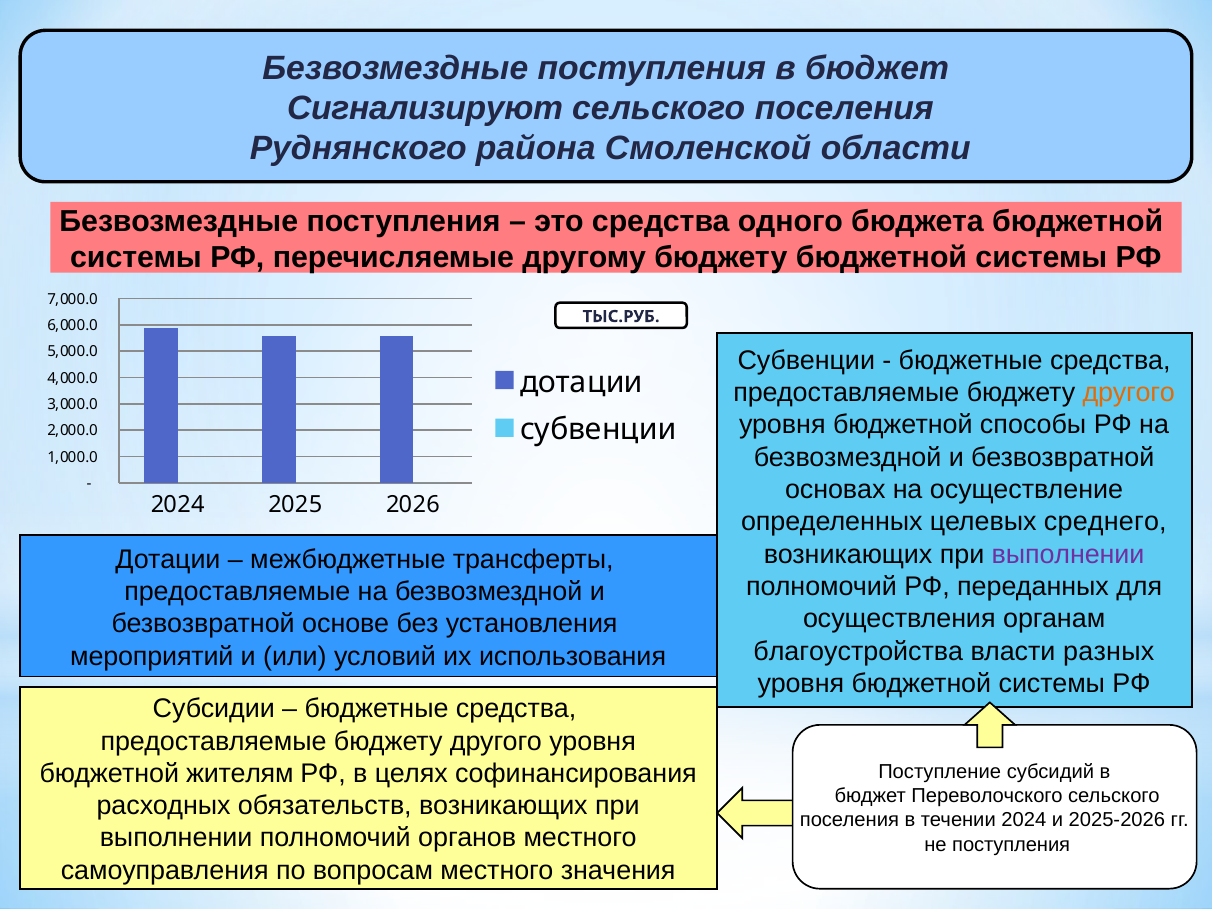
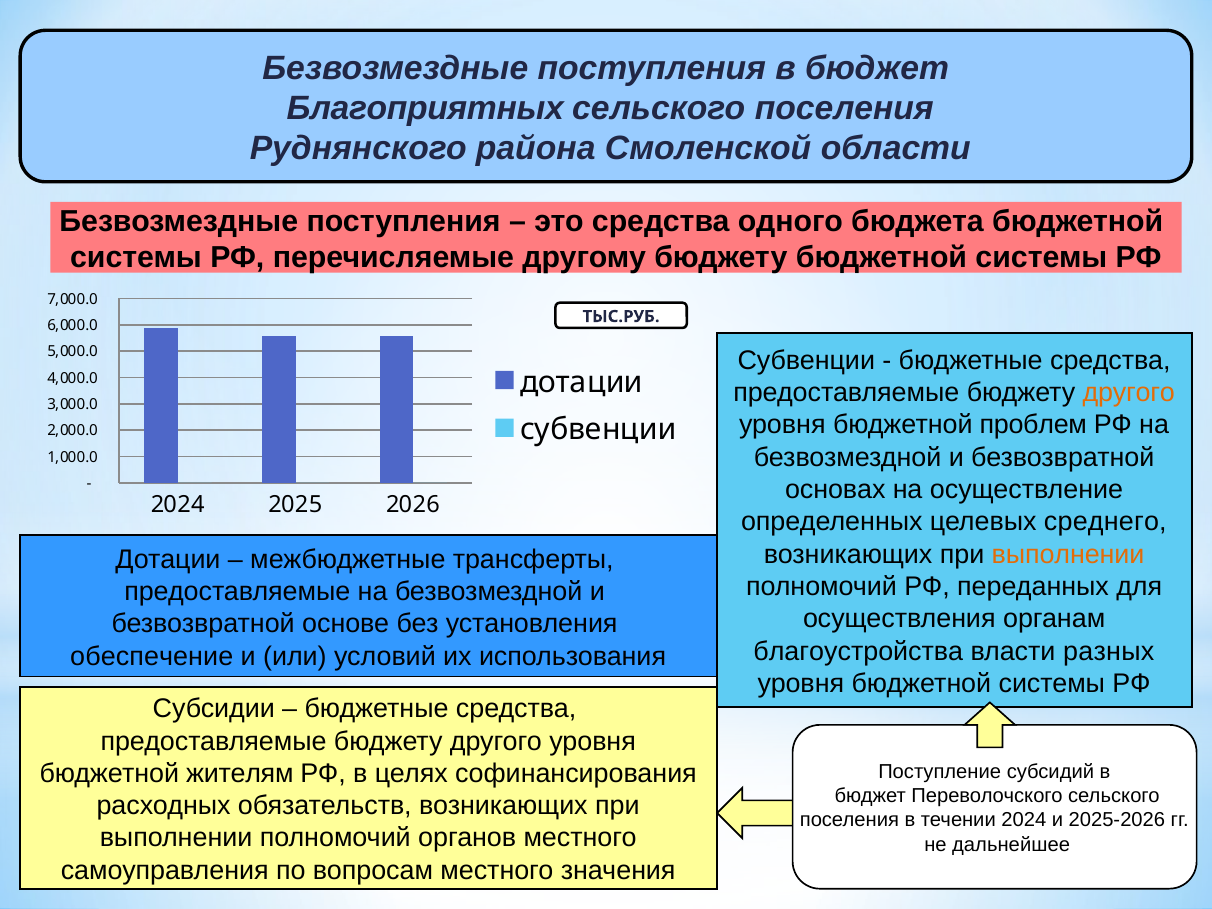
Сигнализируют: Сигнализируют -> Благоприятных (425, 108)
способы: способы -> проблем (1033, 425)
выполнении colour: purple -> orange (1068, 554)
мероприятий: мероприятий -> обеспечение (152, 656)
не поступления: поступления -> дальнейшее (1011, 845)
